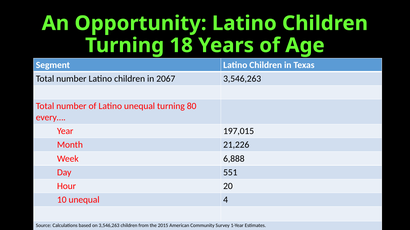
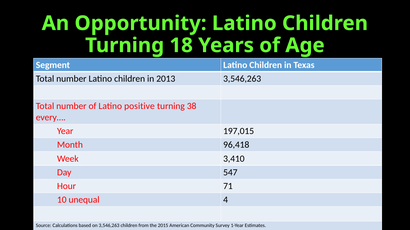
2067: 2067 -> 2013 (166, 79)
Latino unequal: unequal -> positive (139, 106)
80: 80 -> 38 (192, 106)
21,226: 21,226 -> 96,418 (236, 145)
6,888: 6,888 -> 3,410 (234, 159)
551: 551 -> 547 (230, 173)
20: 20 -> 71 (228, 187)
